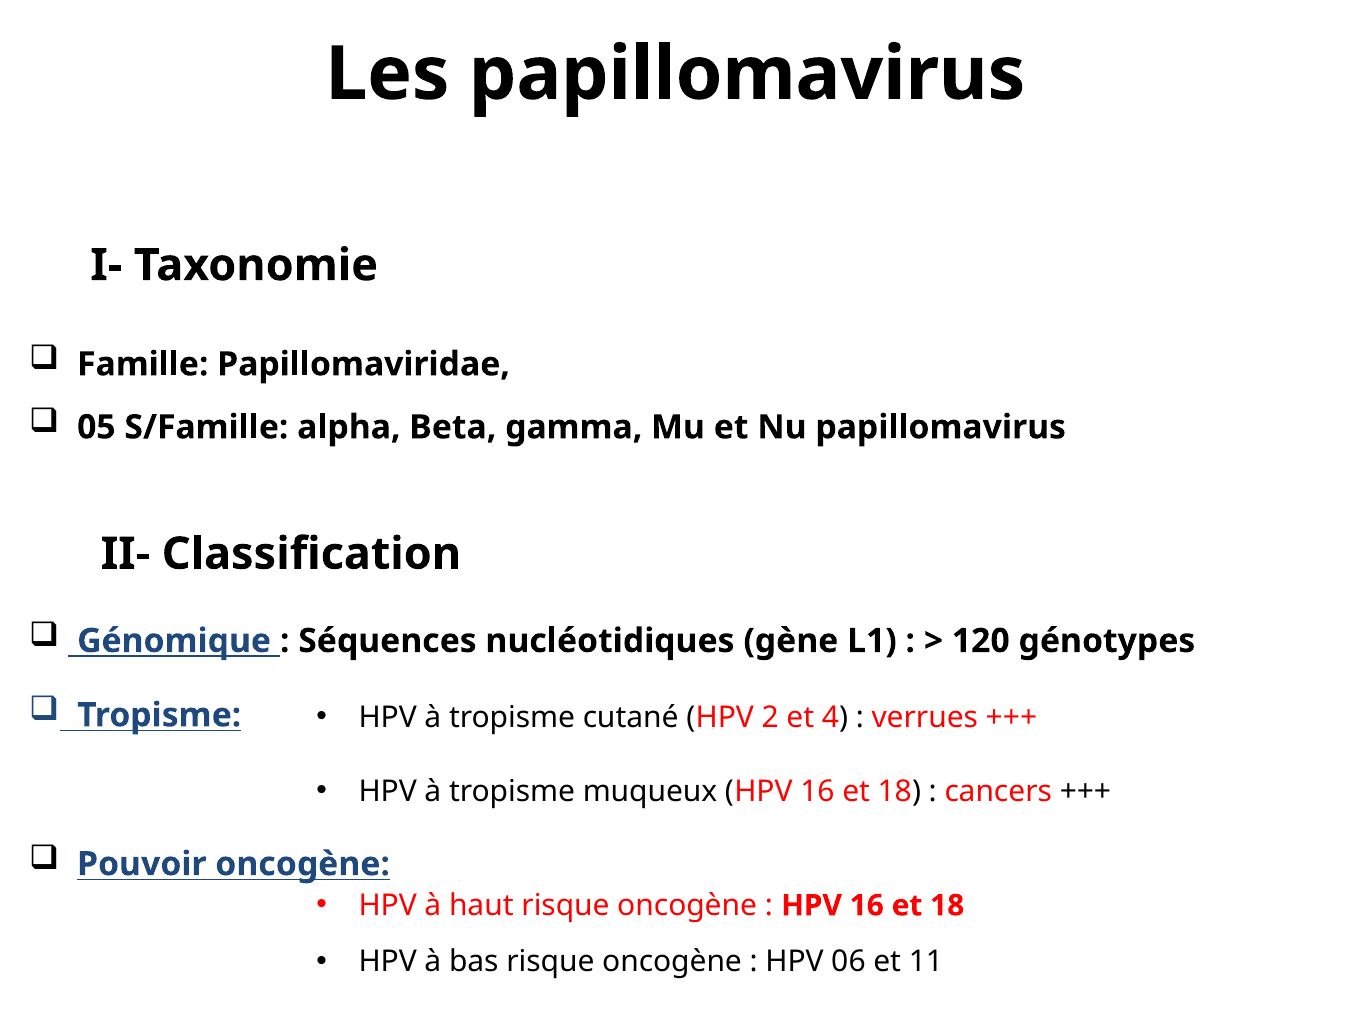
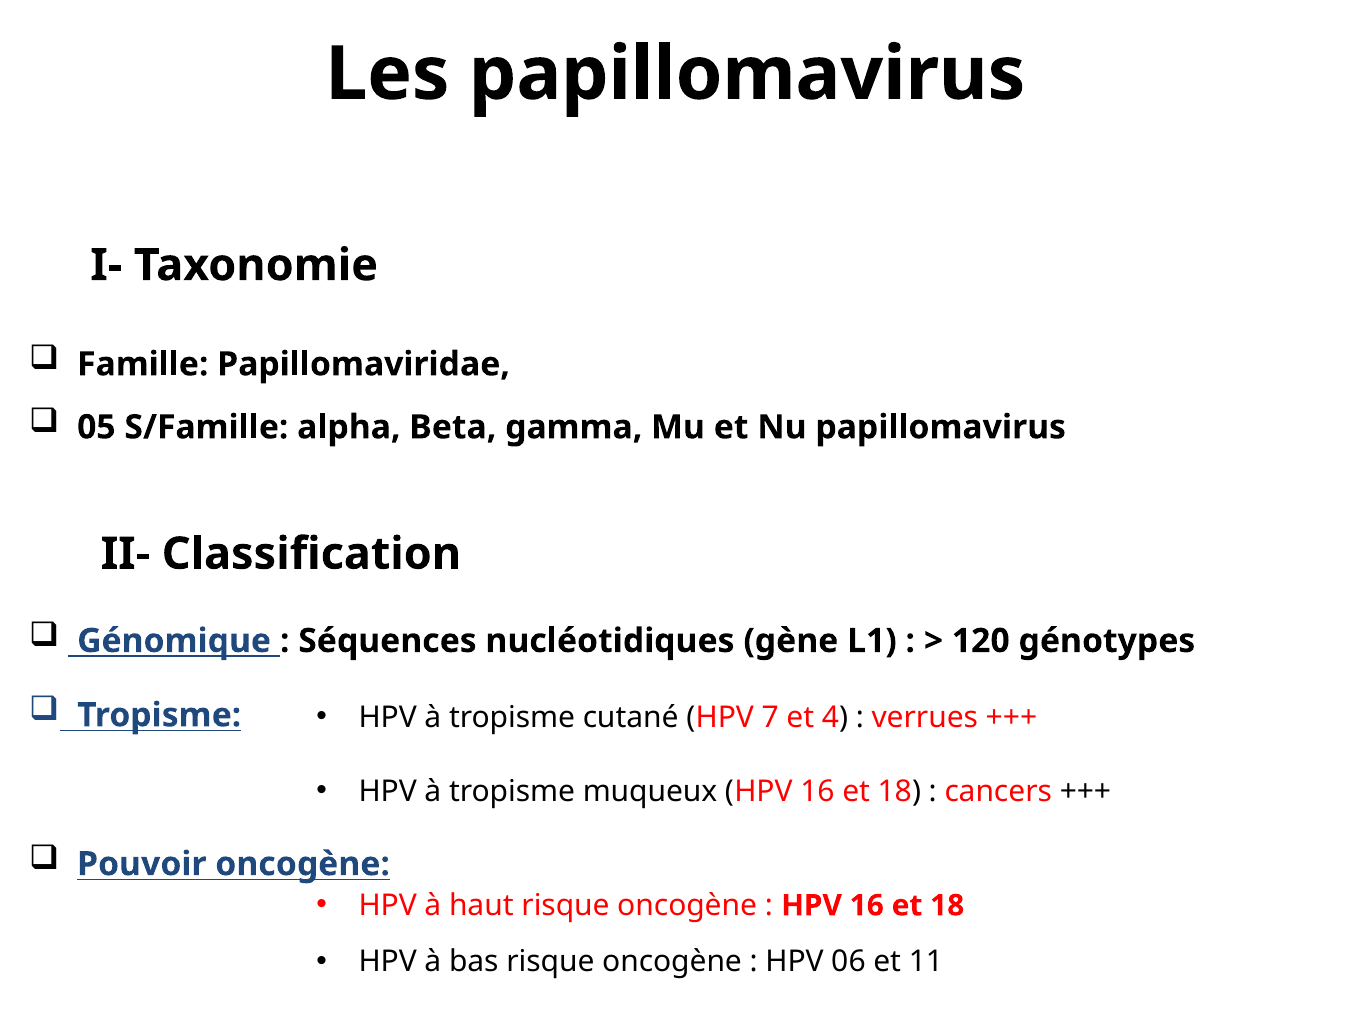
2: 2 -> 7 (770, 718)
